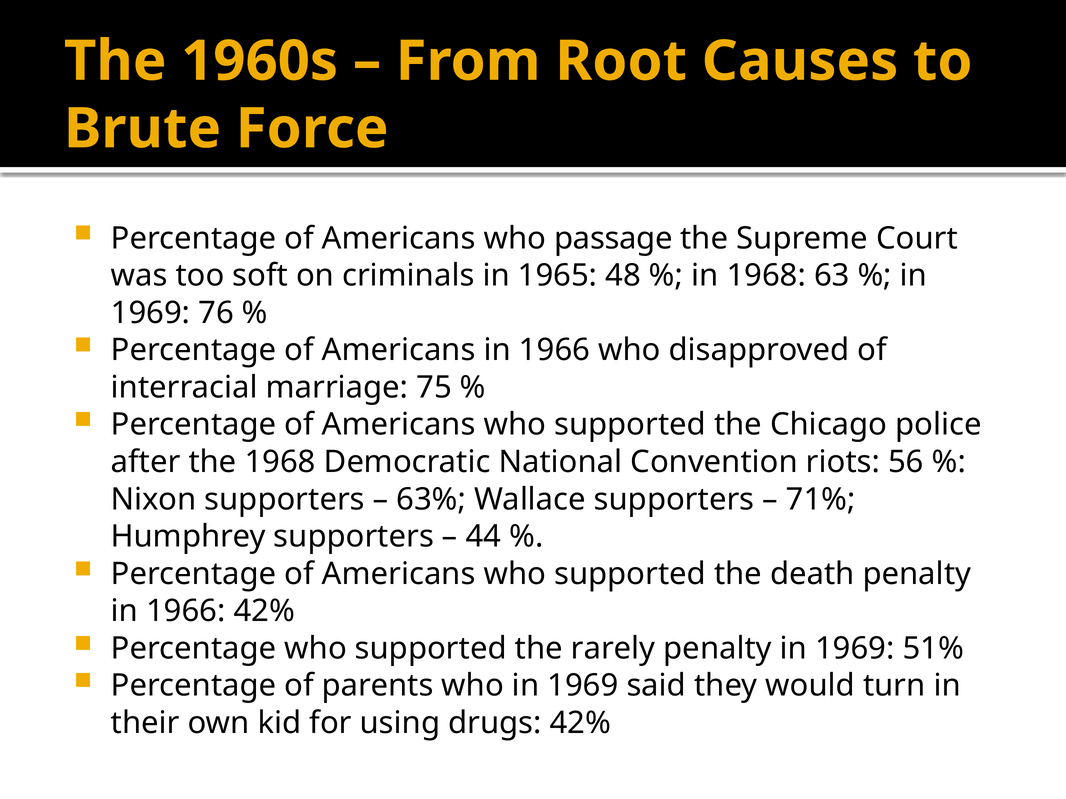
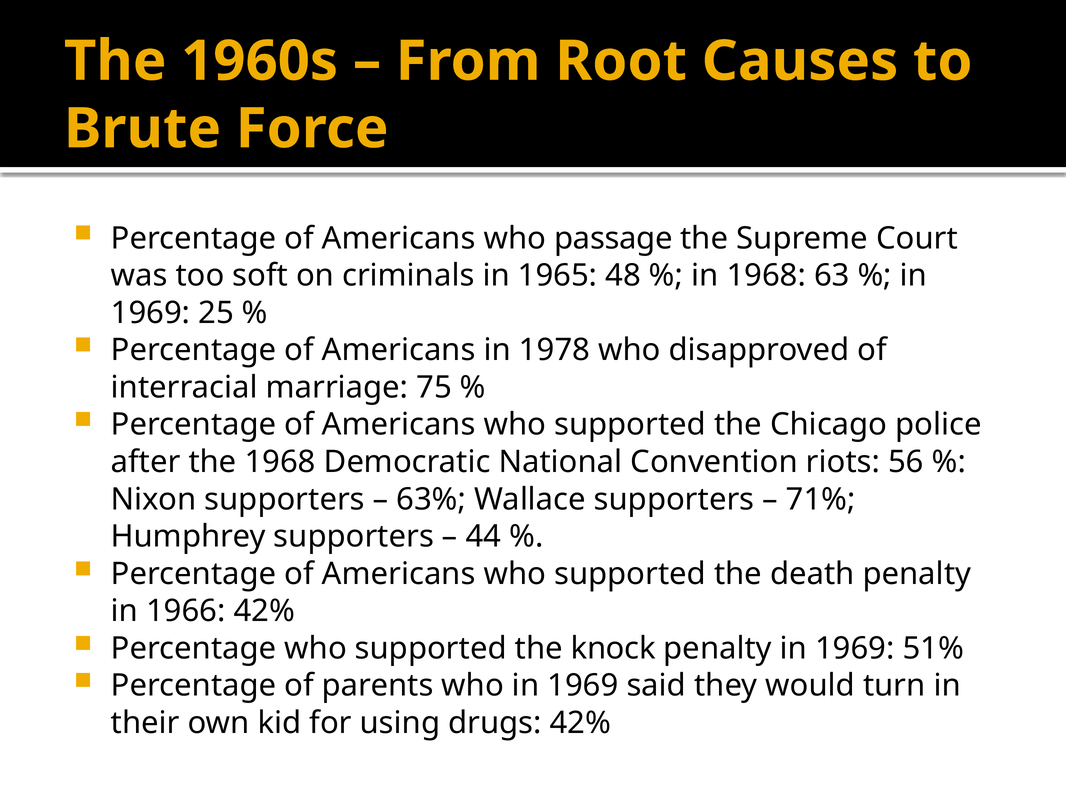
76: 76 -> 25 (216, 313)
Americans in 1966: 1966 -> 1978 (555, 350)
rarely: rarely -> knock (613, 649)
